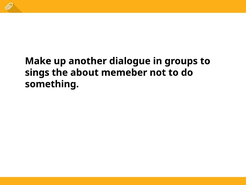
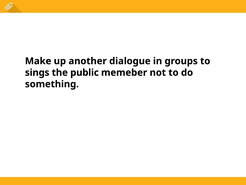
about: about -> public (85, 72)
